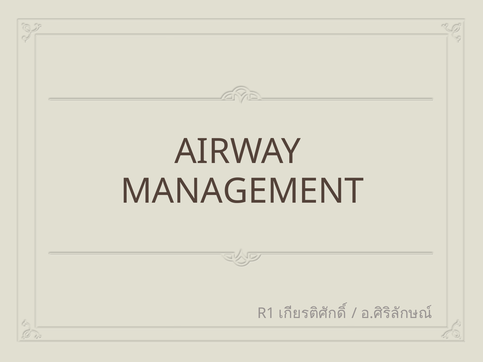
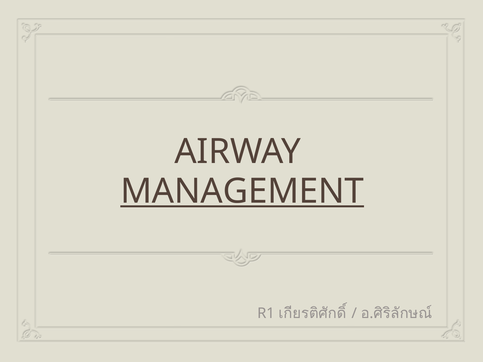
MANAGEMENT underline: none -> present (242, 192)
